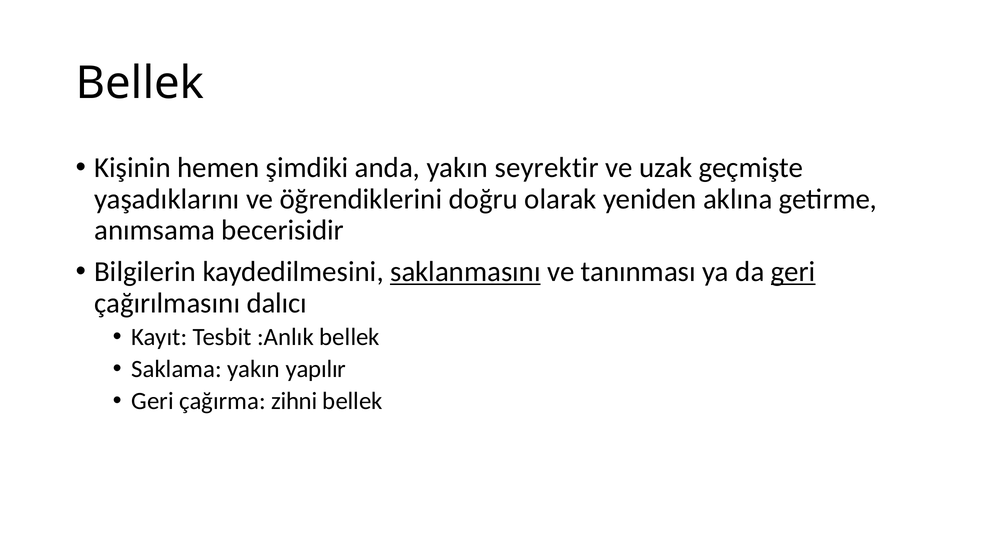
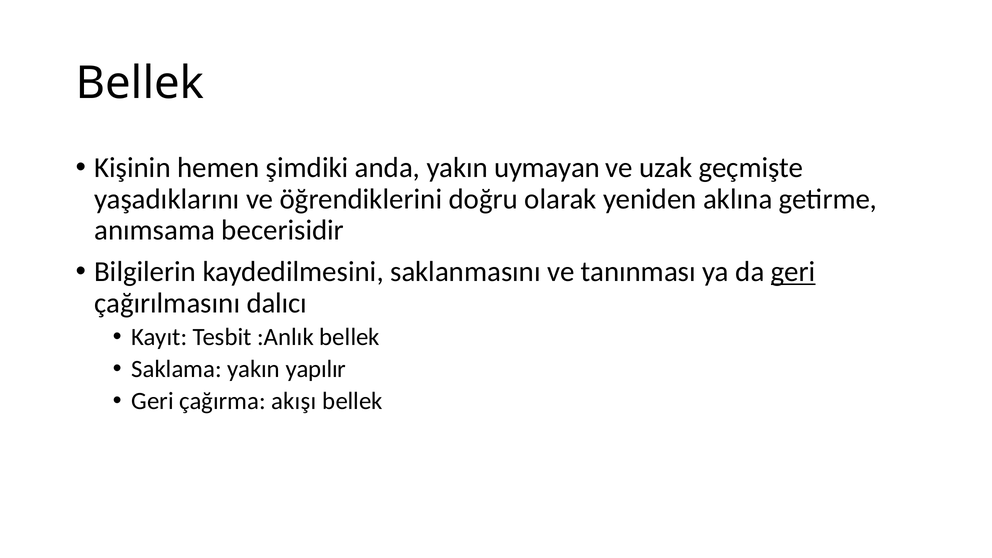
seyrektir: seyrektir -> uymayan (547, 168)
saklanmasını underline: present -> none (465, 272)
zihni: zihni -> akışı (294, 401)
